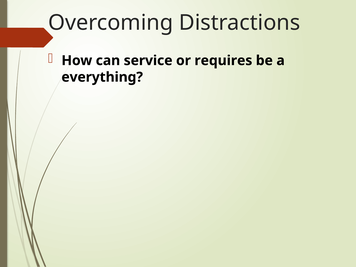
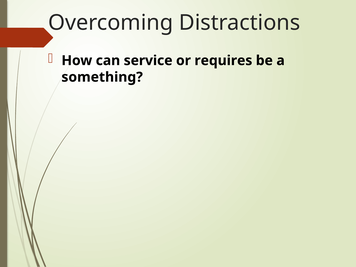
everything: everything -> something (102, 77)
